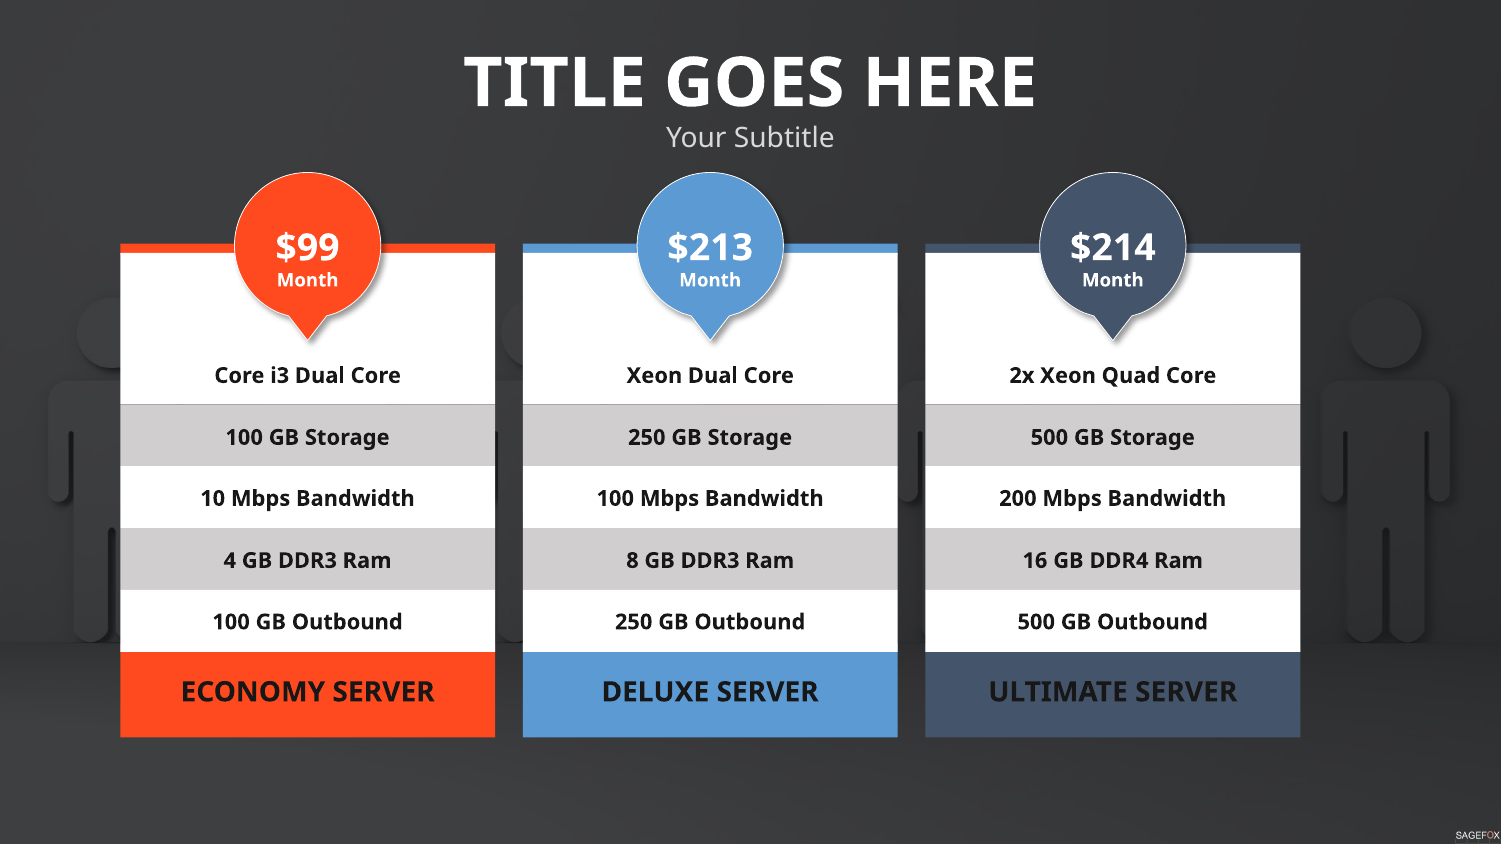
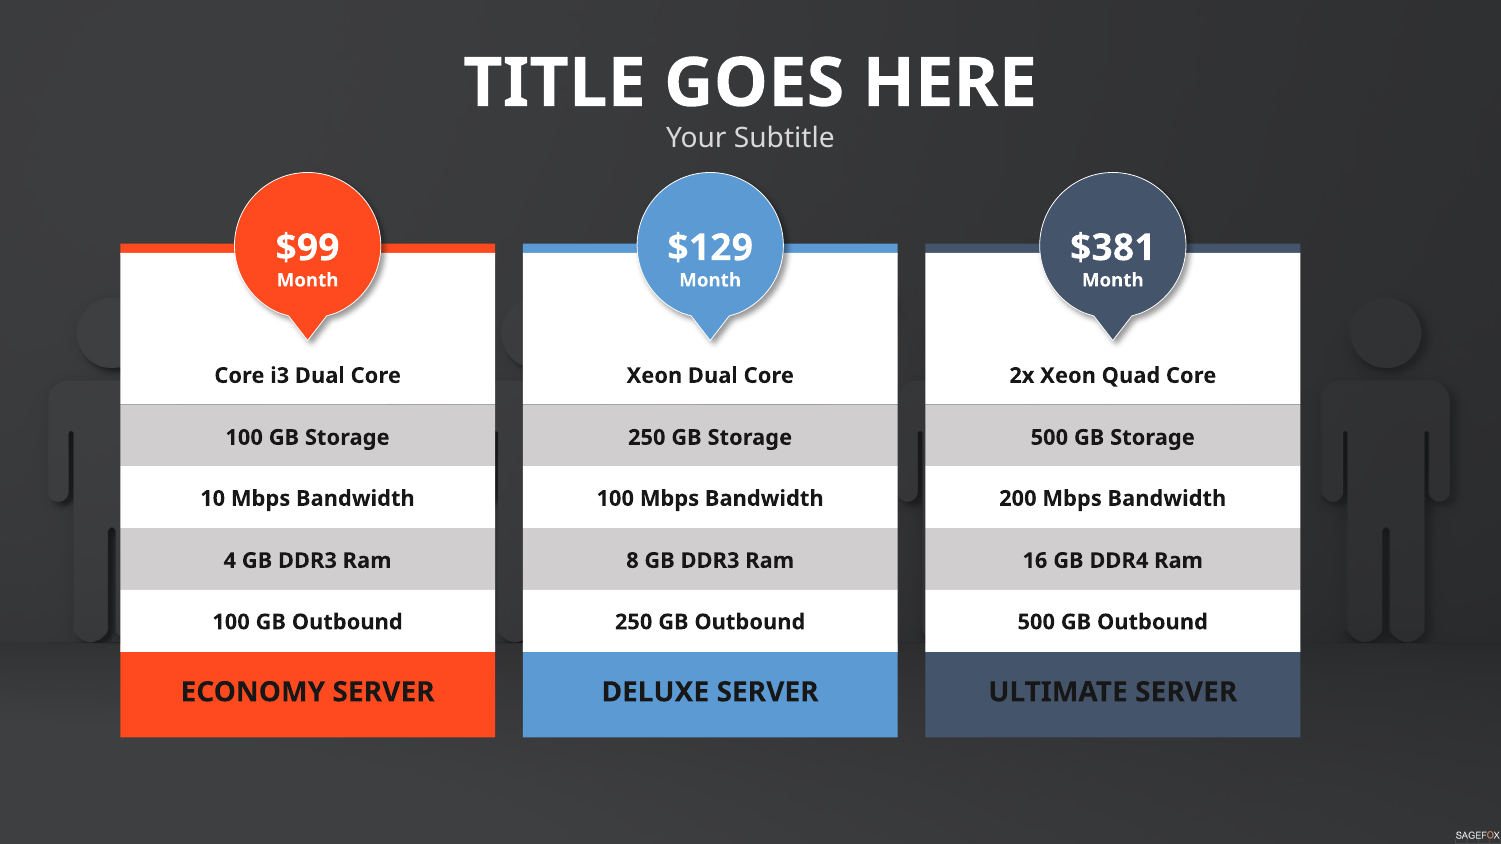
$213: $213 -> $129 (710, 248)
$214: $214 -> $381 (1113, 248)
